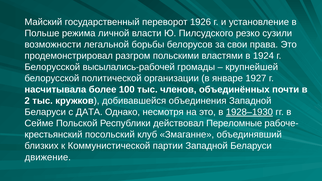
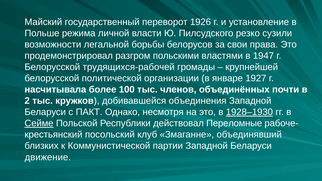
1924: 1924 -> 1947 (263, 56)
высылались-рабочей: высылались-рабочей -> трудящихся-рабочей (129, 67)
ДАТА: ДАТА -> ПАКТ (89, 112)
Сейме underline: none -> present (39, 123)
